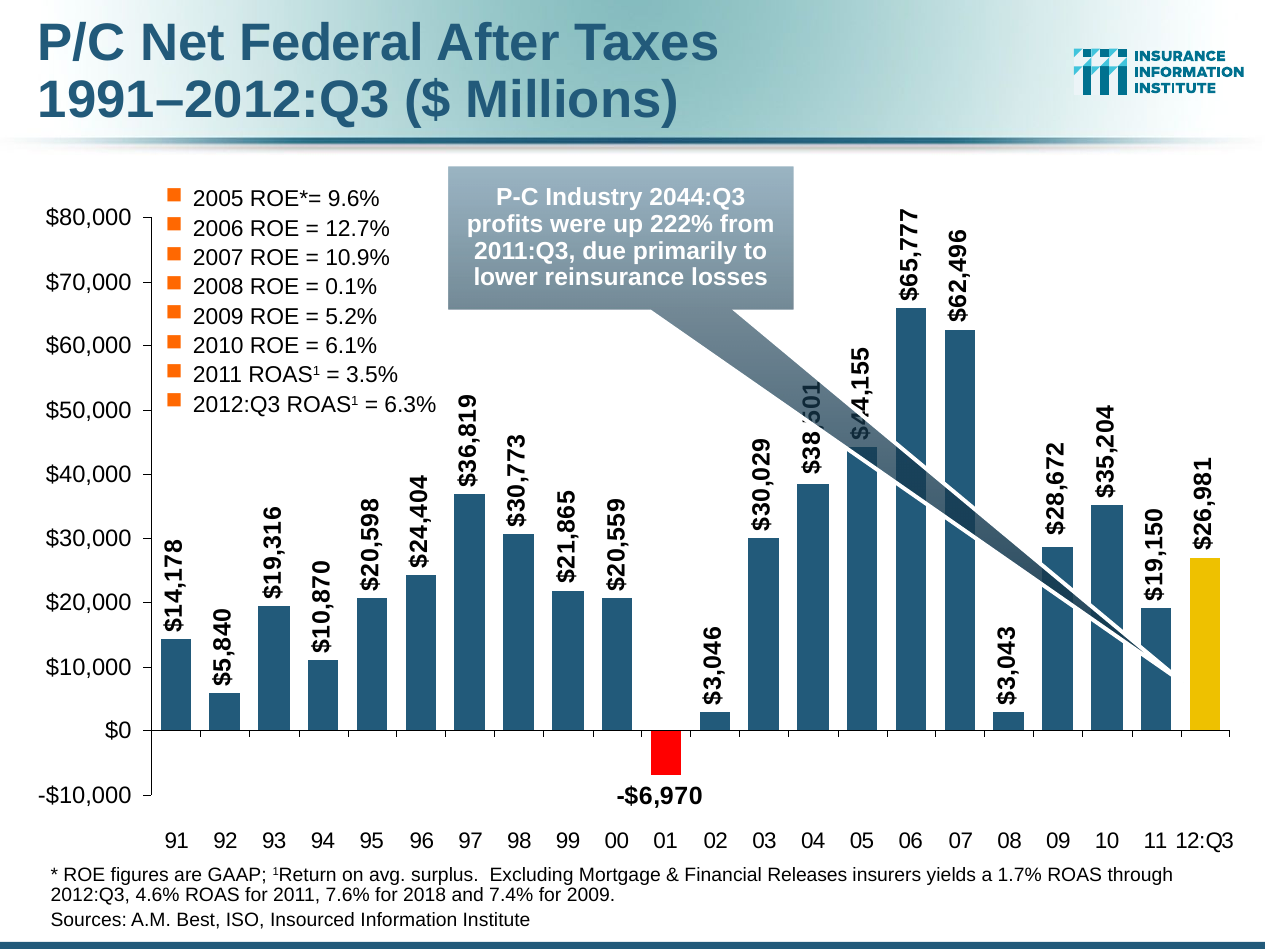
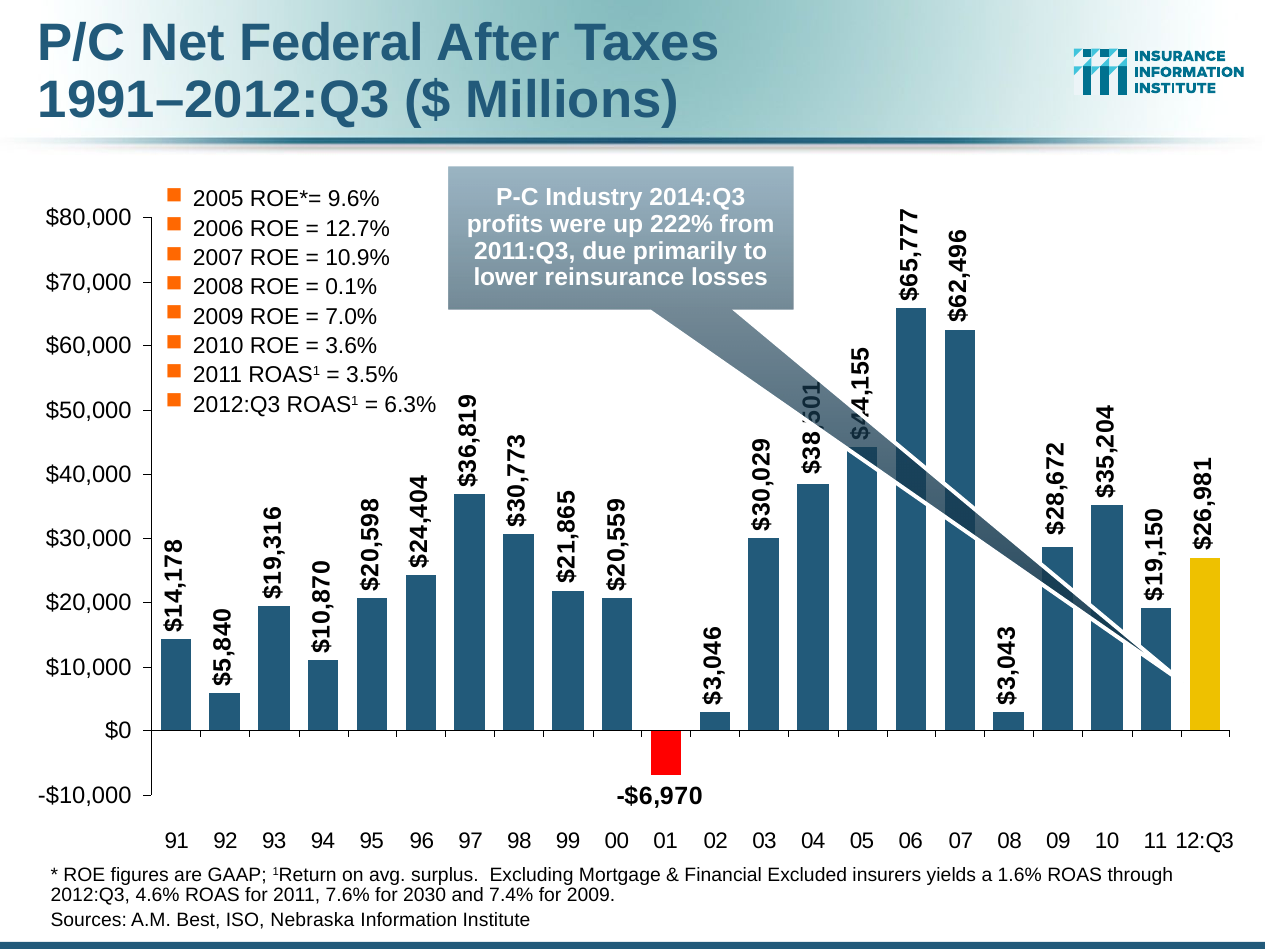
2044:Q3: 2044:Q3 -> 2014:Q3 (697, 198)
5.2%: 5.2% -> 7.0% (351, 317)
6.1%: 6.1% -> 3.6% (351, 346)
Releases: Releases -> Excluded (807, 875)
1.7%: 1.7% -> 1.6% (1020, 875)
2018: 2018 -> 2030 (425, 895)
Insourced: Insourced -> Nebraska (312, 919)
